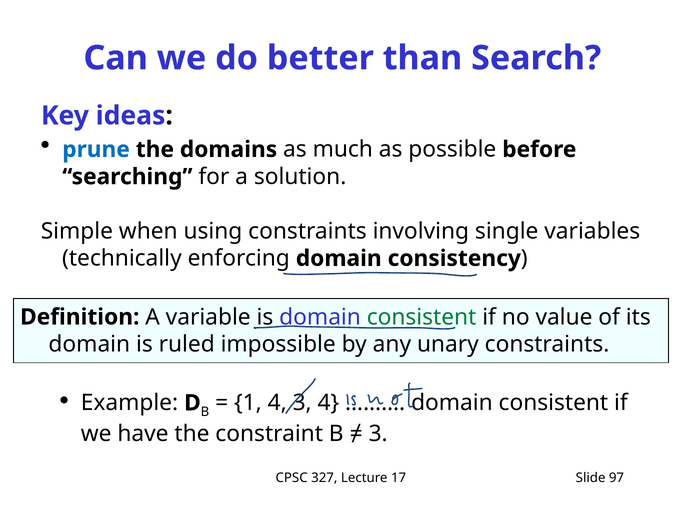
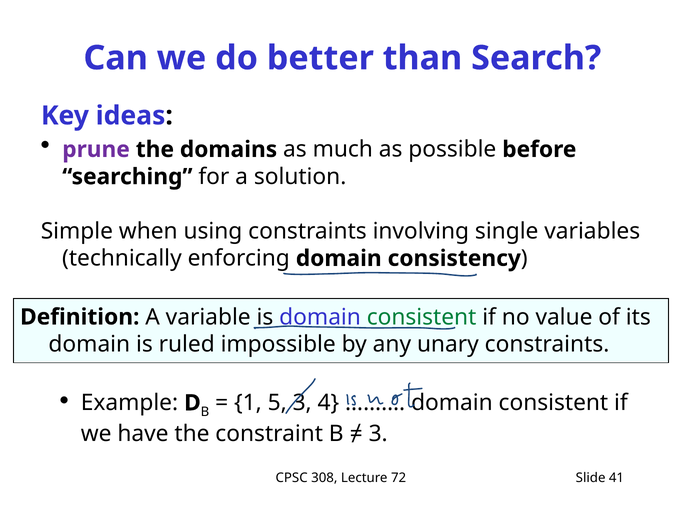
prune colour: blue -> purple (96, 150)
1 4: 4 -> 5 (277, 403)
327: 327 -> 308 (324, 478)
17: 17 -> 72 (399, 478)
97: 97 -> 41 (616, 478)
